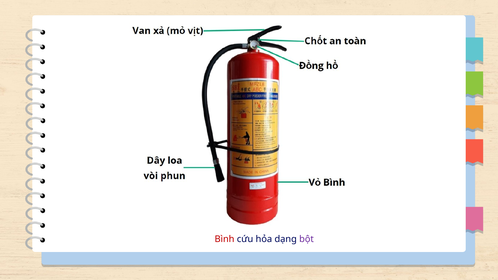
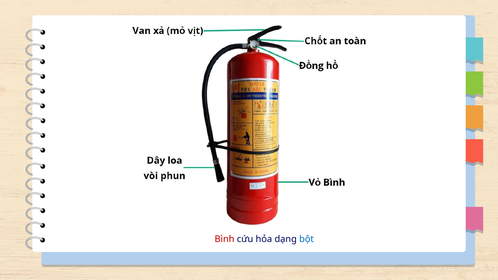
bột colour: purple -> blue (307, 239)
